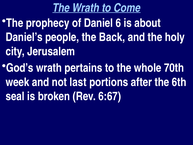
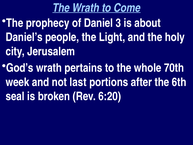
6: 6 -> 3 (118, 23)
Back: Back -> Light (112, 37)
6:67: 6:67 -> 6:20 (110, 96)
